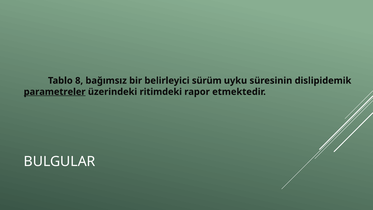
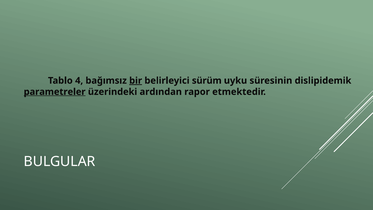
8: 8 -> 4 (79, 81)
bir underline: none -> present (136, 81)
ritimdeki: ritimdeki -> ardından (161, 92)
